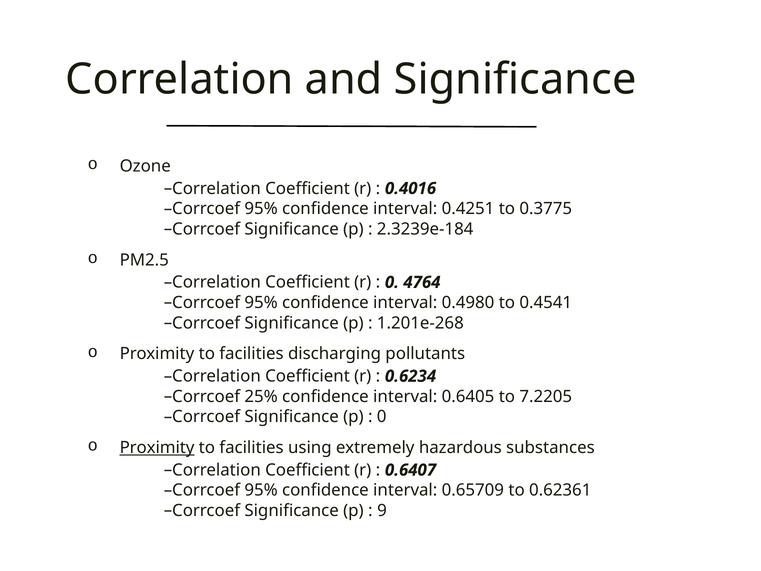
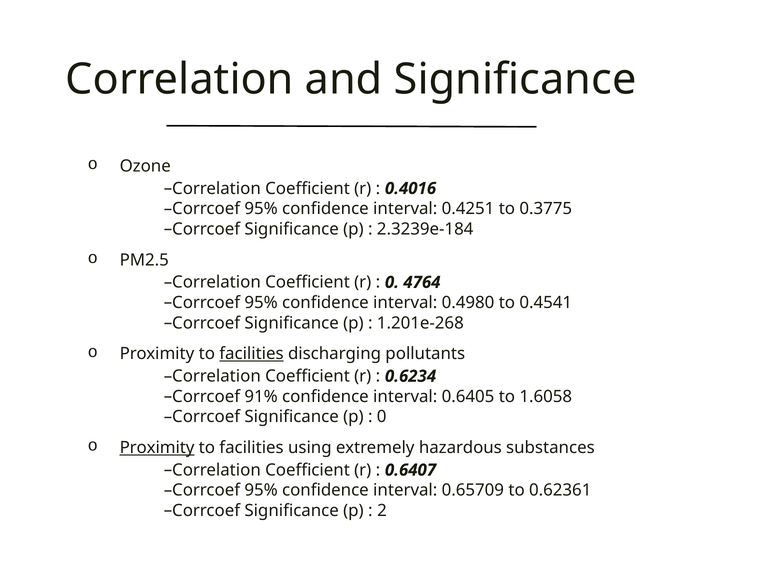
facilities underline: none -> present (252, 354)
25%: 25% -> 91% (261, 396)
7.2205: 7.2205 -> 1.6058 (546, 396)
9: 9 -> 2 (382, 510)
